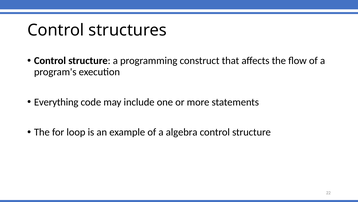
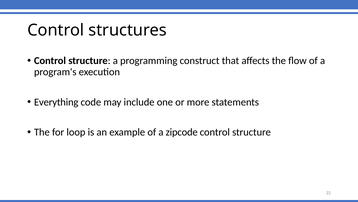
algebra: algebra -> zipcode (182, 132)
